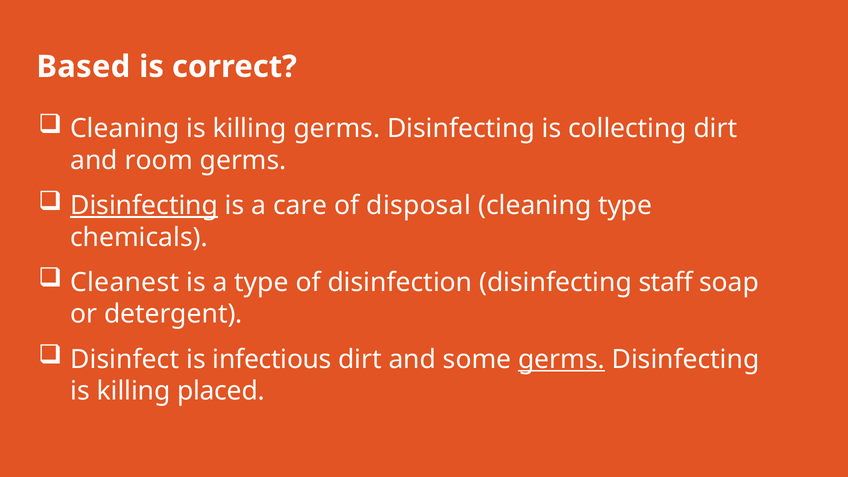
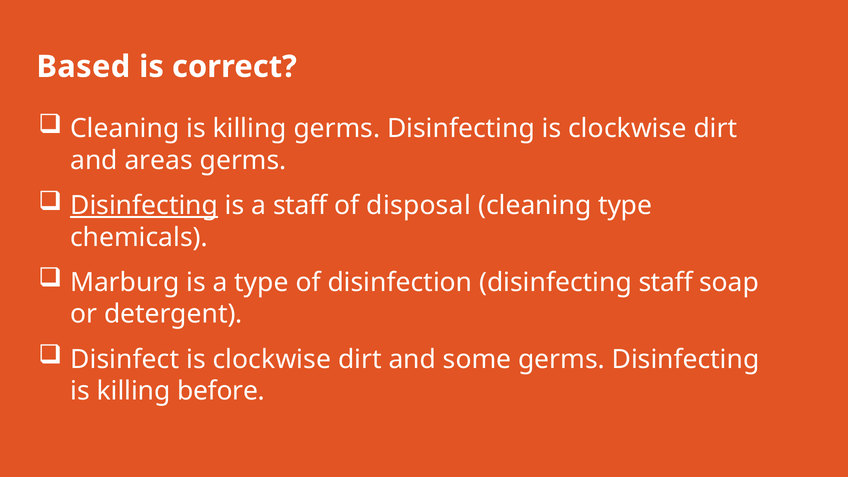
Disinfecting is collecting: collecting -> clockwise (627, 129)
room: room -> areas (159, 161)
a care: care -> staff (300, 206)
Cleanest: Cleanest -> Marburg (125, 282)
infectious: infectious -> clockwise (272, 359)
germs underline: present -> none (561, 359)
placed: placed -> before (221, 391)
